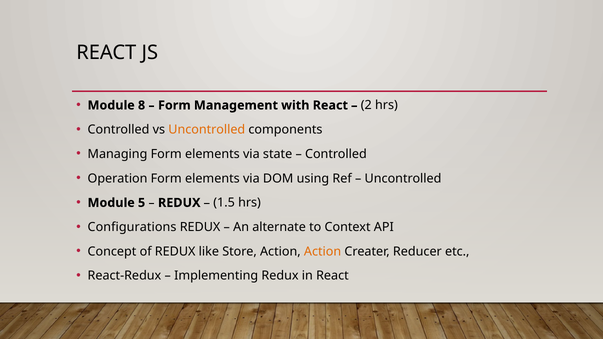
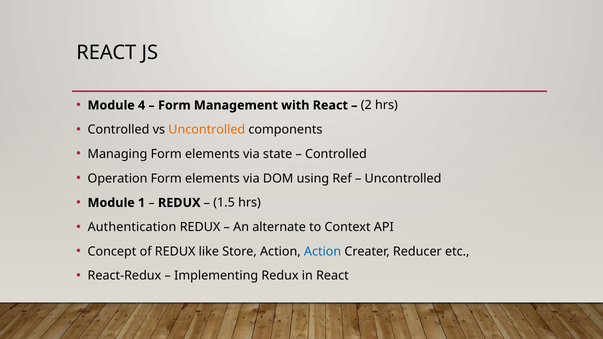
8: 8 -> 4 (142, 105)
5: 5 -> 1 (142, 203)
Configurations: Configurations -> Authentication (132, 227)
Action colour: orange -> blue (323, 252)
